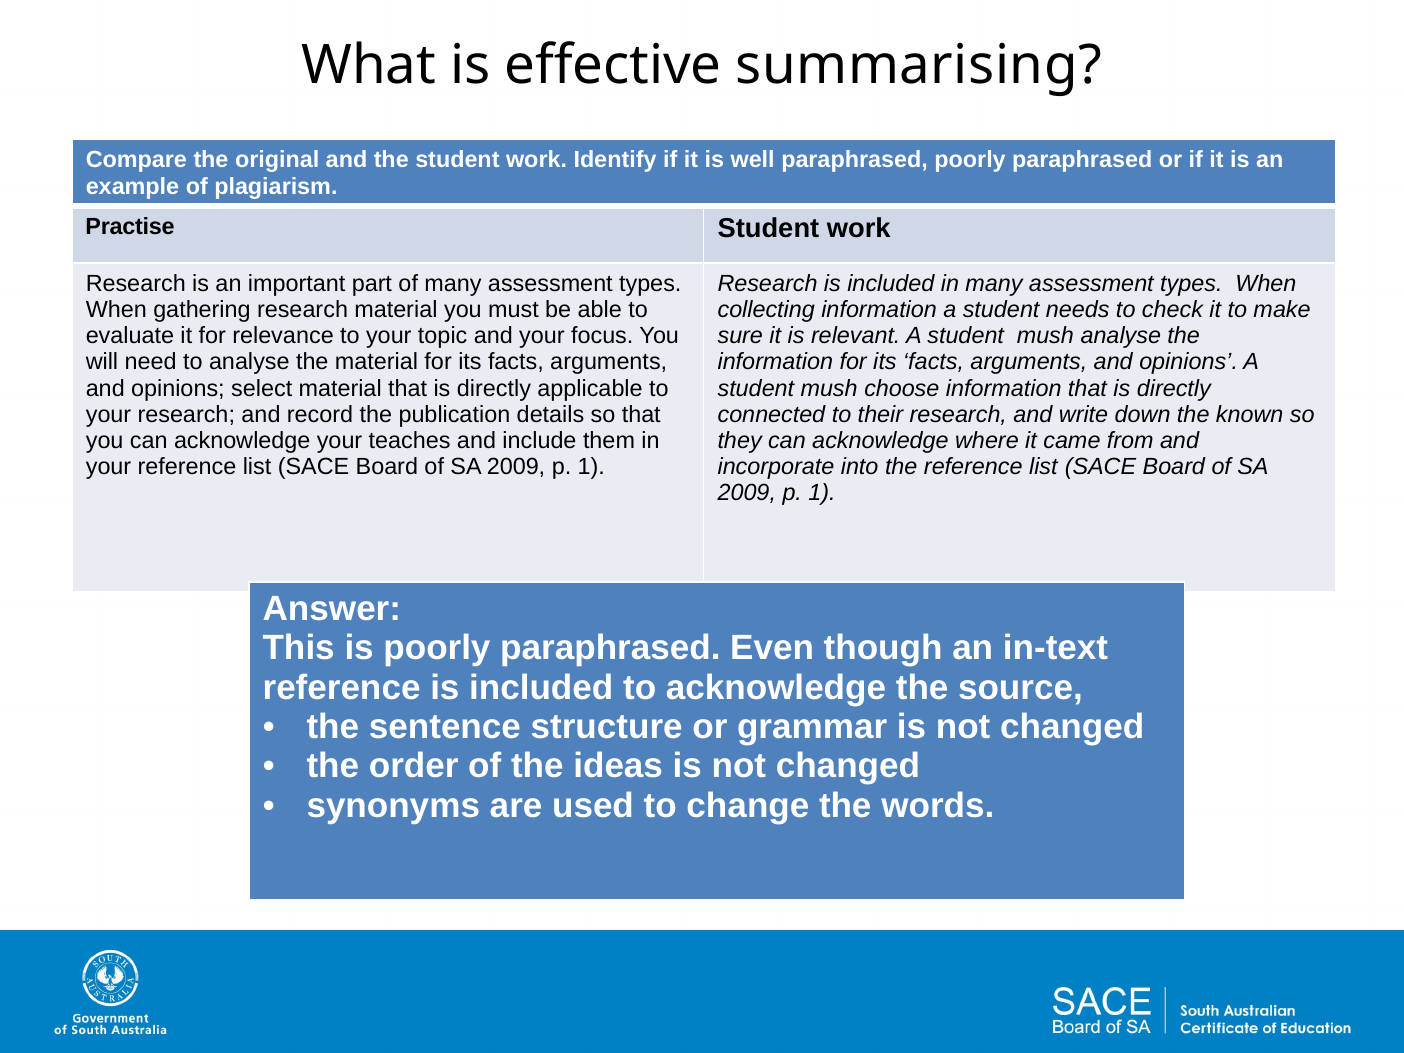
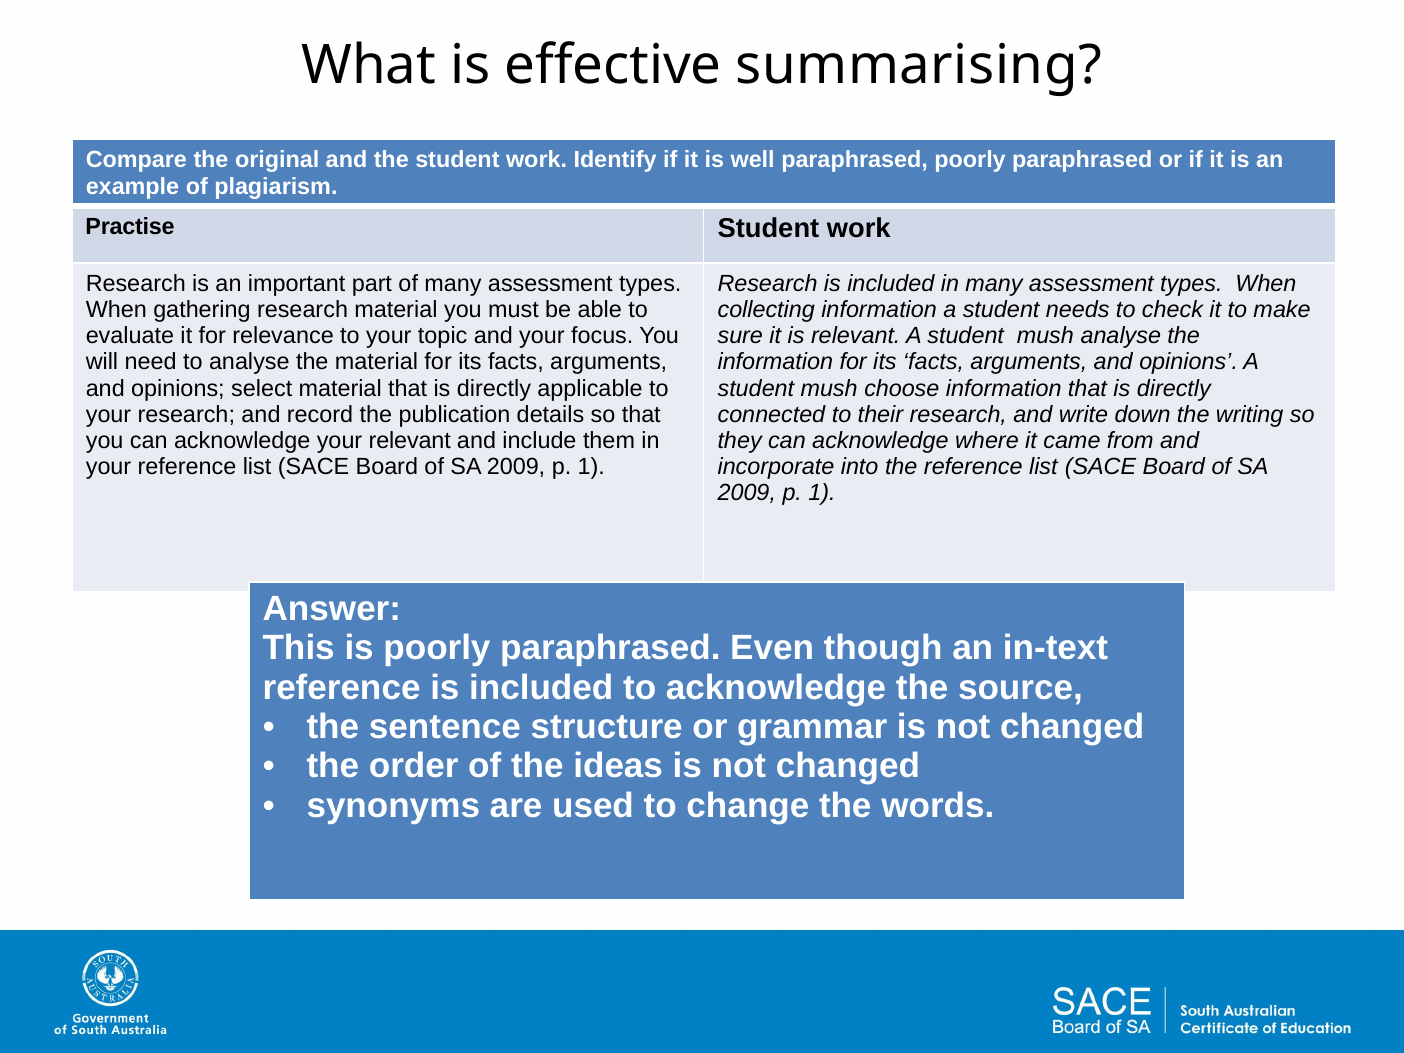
known: known -> writing (1250, 415)
your teaches: teaches -> relevant (410, 441)
